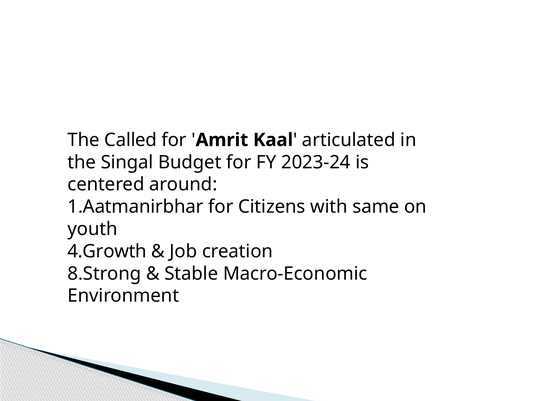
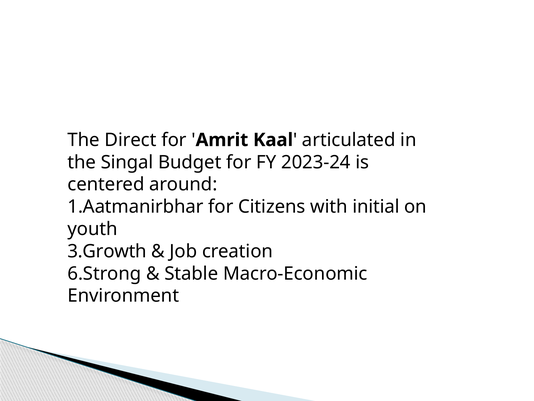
Called: Called -> Direct (131, 140)
same: same -> initial (376, 207)
4.Growth: 4.Growth -> 3.Growth (107, 251)
8.Strong: 8.Strong -> 6.Strong (104, 273)
